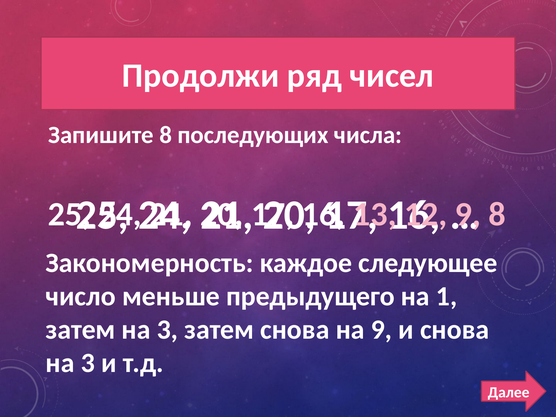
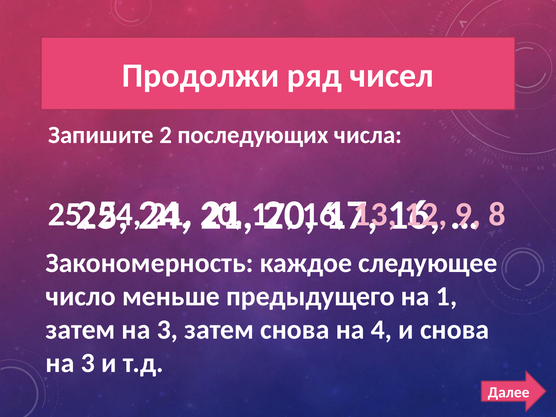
Запишите 8: 8 -> 2 (166, 135)
на 9: 9 -> 4 (381, 330)
